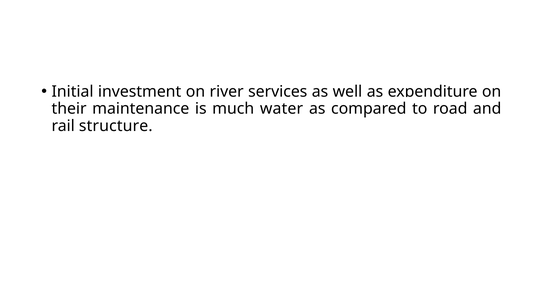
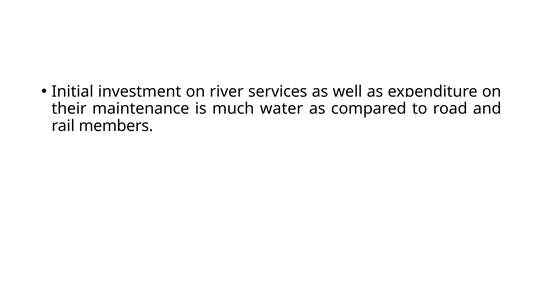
structure: structure -> members (116, 126)
